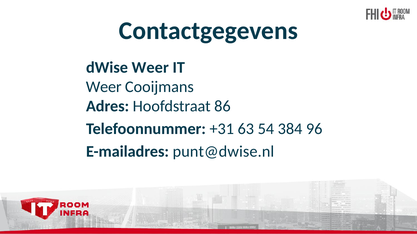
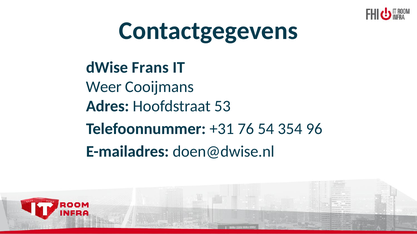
dWise Weer: Weer -> Frans (150, 68)
86: 86 -> 53 (222, 106)
63: 63 -> 76 (246, 129)
384: 384 -> 354 (290, 129)
punt@dwise.nl: punt@dwise.nl -> doen@dwise.nl (224, 152)
